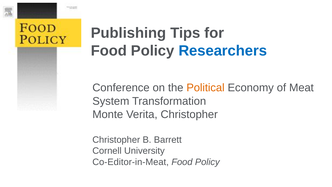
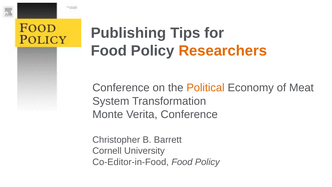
Researchers colour: blue -> orange (223, 51)
Verita Christopher: Christopher -> Conference (189, 114)
Co-Editor-in-Meat: Co-Editor-in-Meat -> Co-Editor-in-Food (131, 162)
